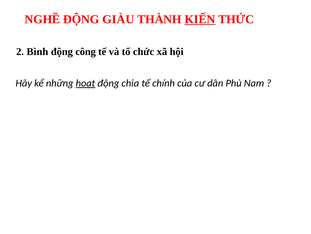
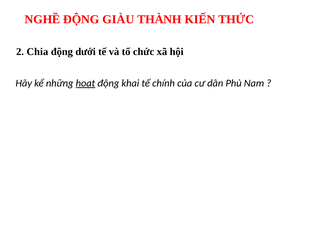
KIẾN underline: present -> none (200, 19)
Bình: Bình -> Chia (37, 52)
công: công -> dưới (86, 52)
chia: chia -> khai (130, 83)
